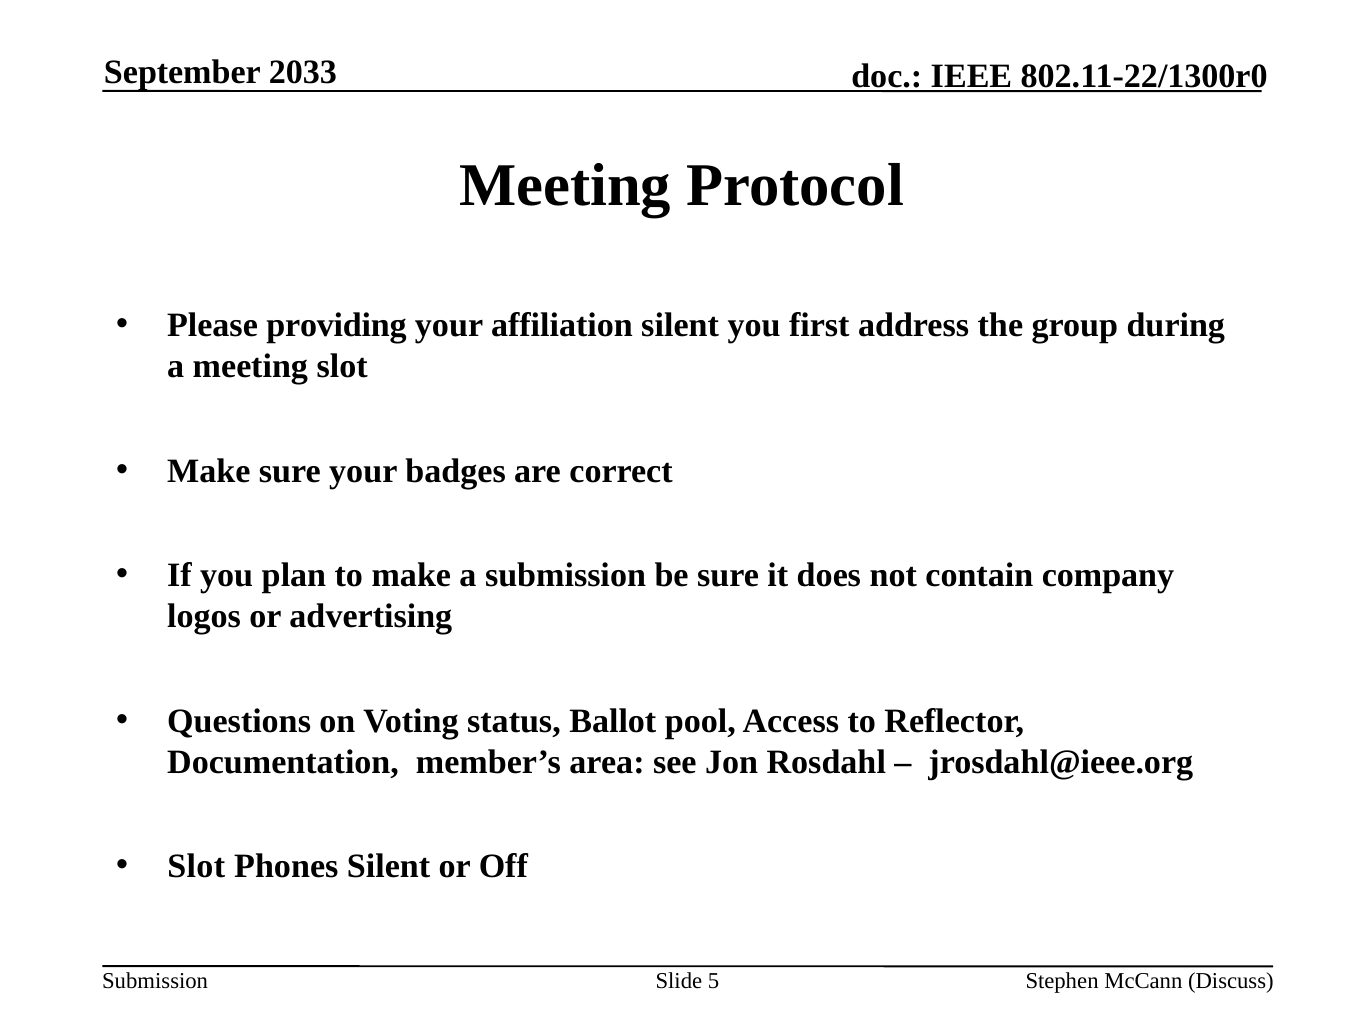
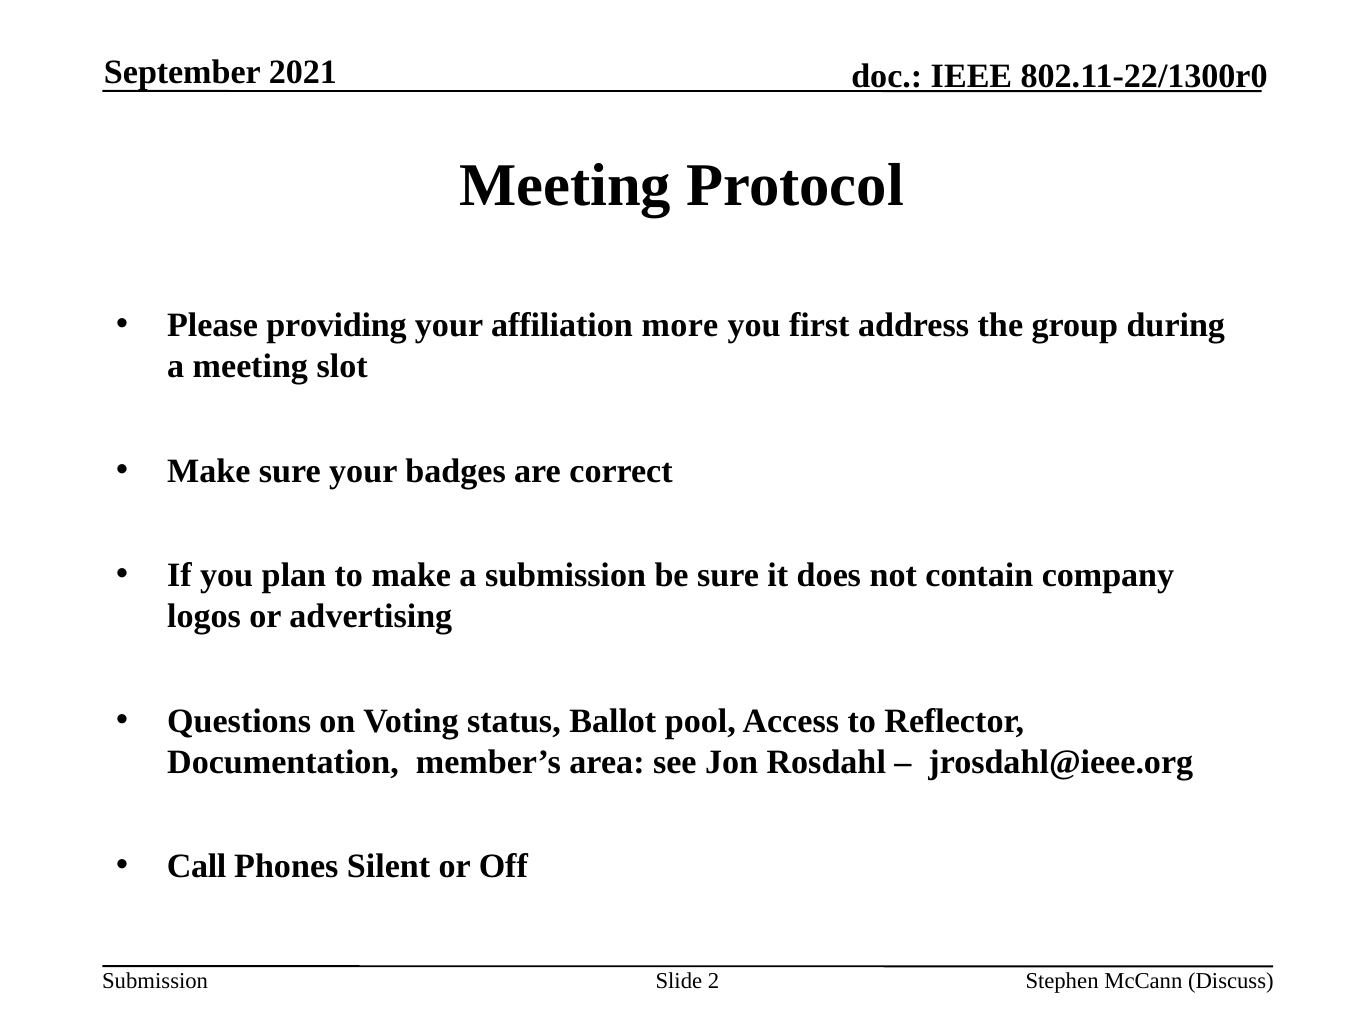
2033: 2033 -> 2021 (303, 72)
affiliation silent: silent -> more (680, 325)
Slot: Slot -> Call (197, 866)
5: 5 -> 2 (714, 981)
